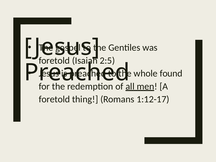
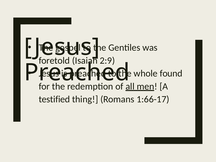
2:5: 2:5 -> 2:9 (107, 61)
foretold: foretold -> testified (54, 99)
1:12-17: 1:12-17 -> 1:66-17 (153, 99)
